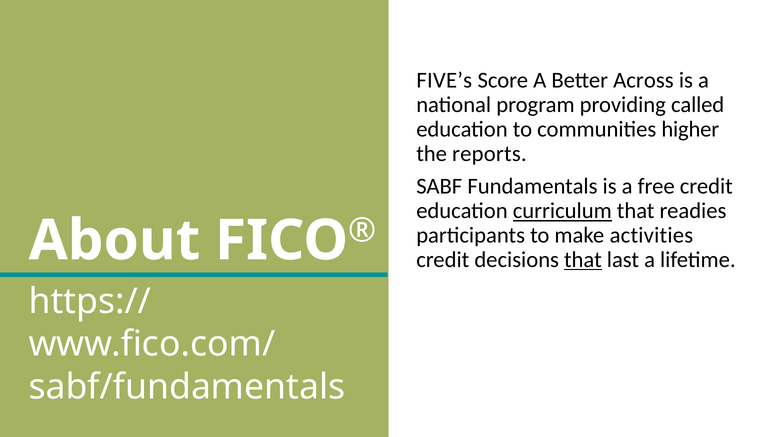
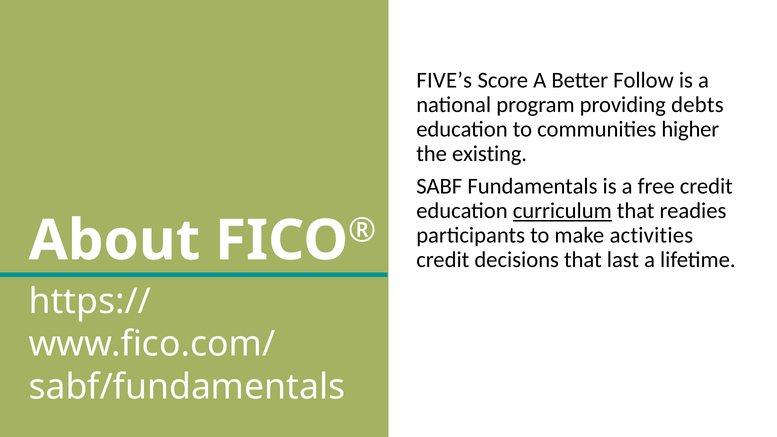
Across: Across -> Follow (643, 80)
called: called -> debts (697, 105)
reports: reports -> existing (490, 154)
that underline: present -> none (583, 260)
